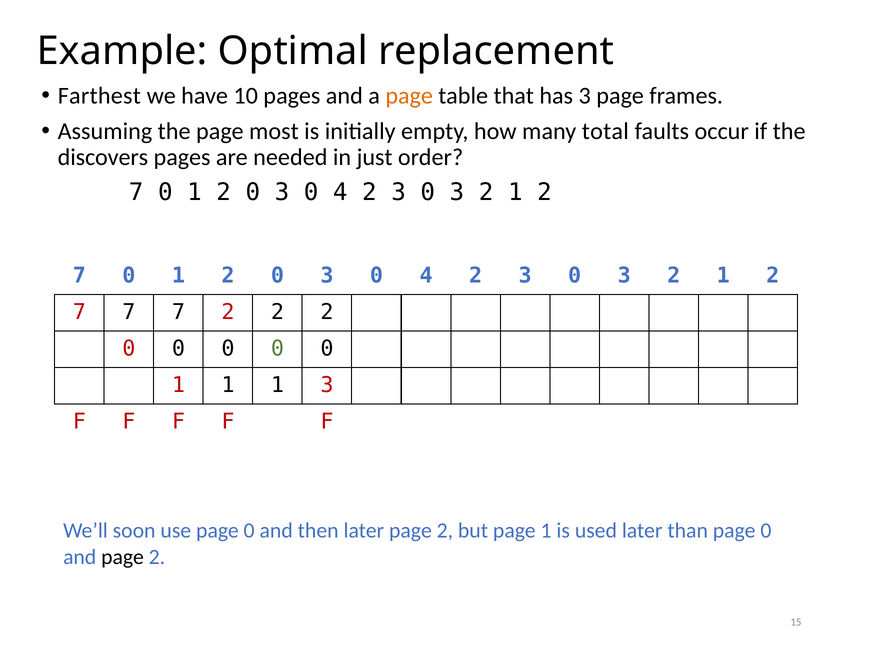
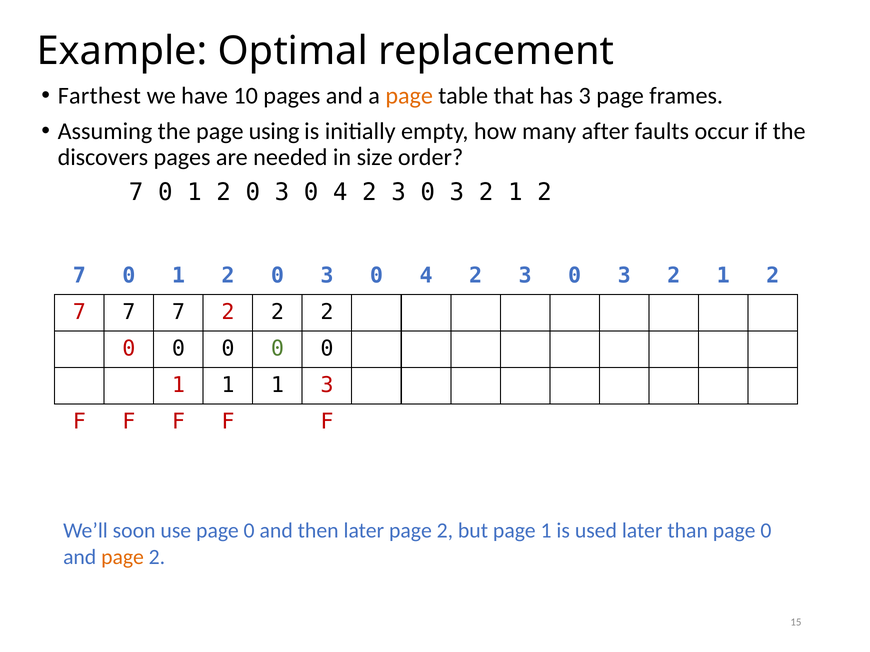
most: most -> using (274, 131)
total: total -> after (605, 131)
just: just -> size (375, 157)
page colour: black -> orange (123, 557)
